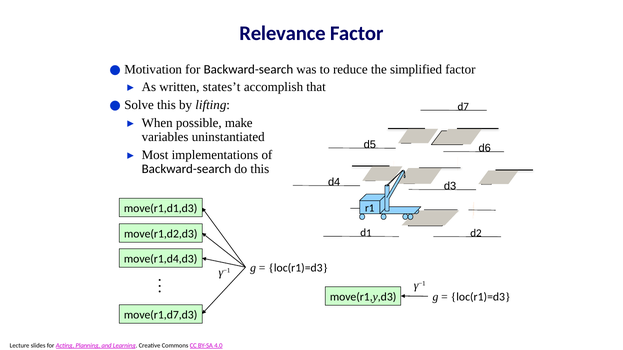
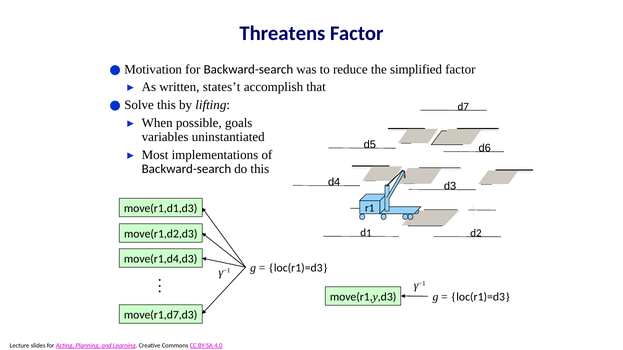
Relevance: Relevance -> Threatens (282, 33)
make: make -> goals (239, 123)
